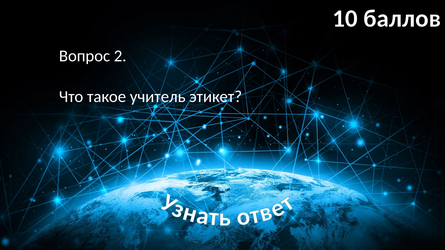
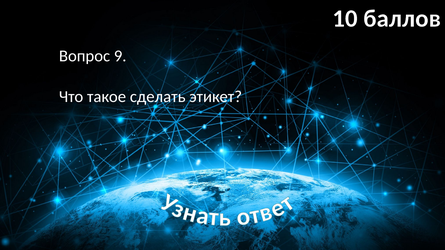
2: 2 -> 9 (120, 56)
учитель: учитель -> сделать (158, 97)
